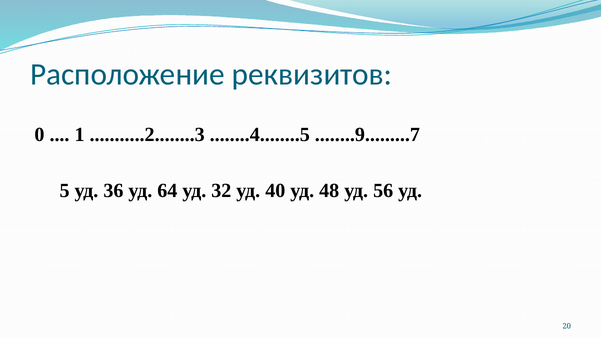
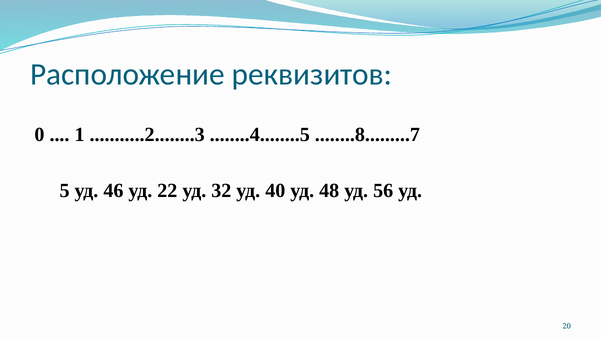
........9.........7: ........9.........7 -> ........8.........7 (367, 135)
36: 36 -> 46 (113, 191)
64: 64 -> 22 (167, 191)
